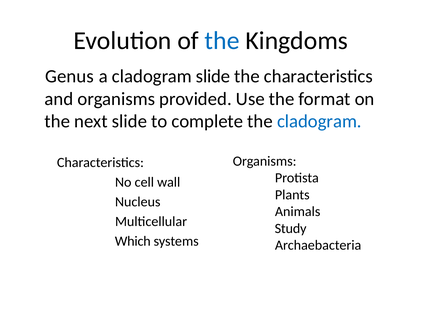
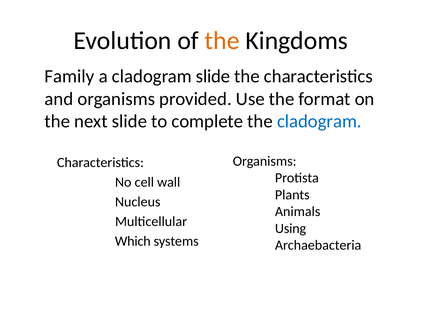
the colour: blue -> orange (222, 41)
Genus: Genus -> Family (70, 77)
Study: Study -> Using (291, 229)
